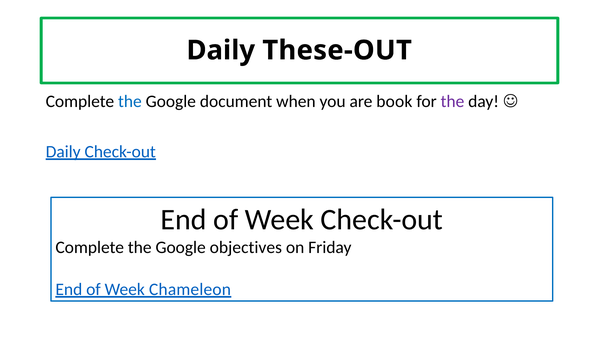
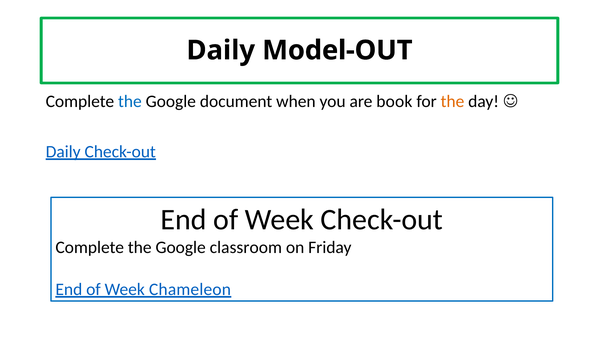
These-OUT: These-OUT -> Model-OUT (337, 50)
the colour: purple -> orange (452, 101)
objectives: objectives -> classroom (246, 247)
